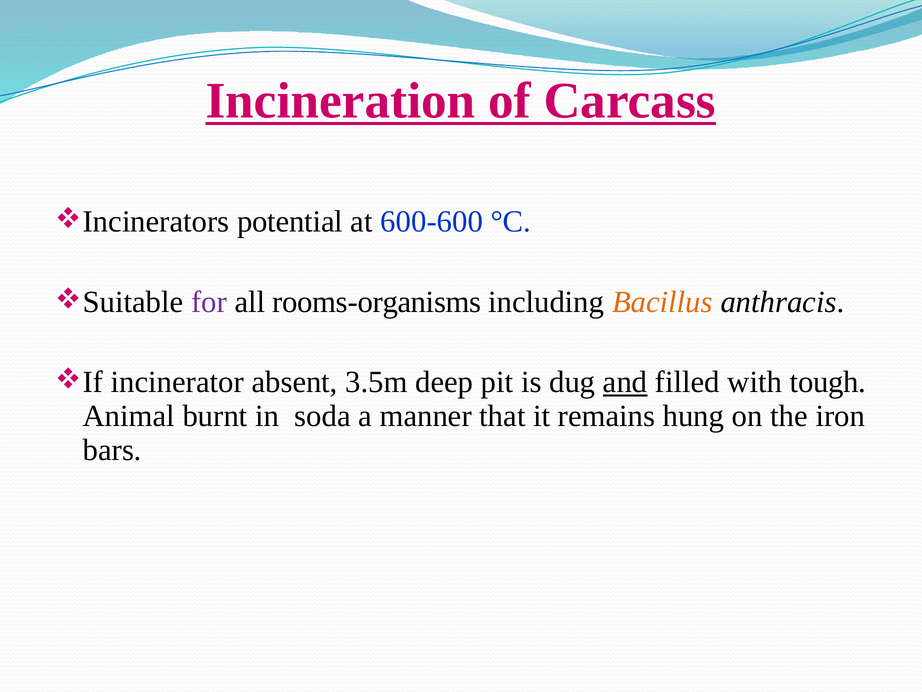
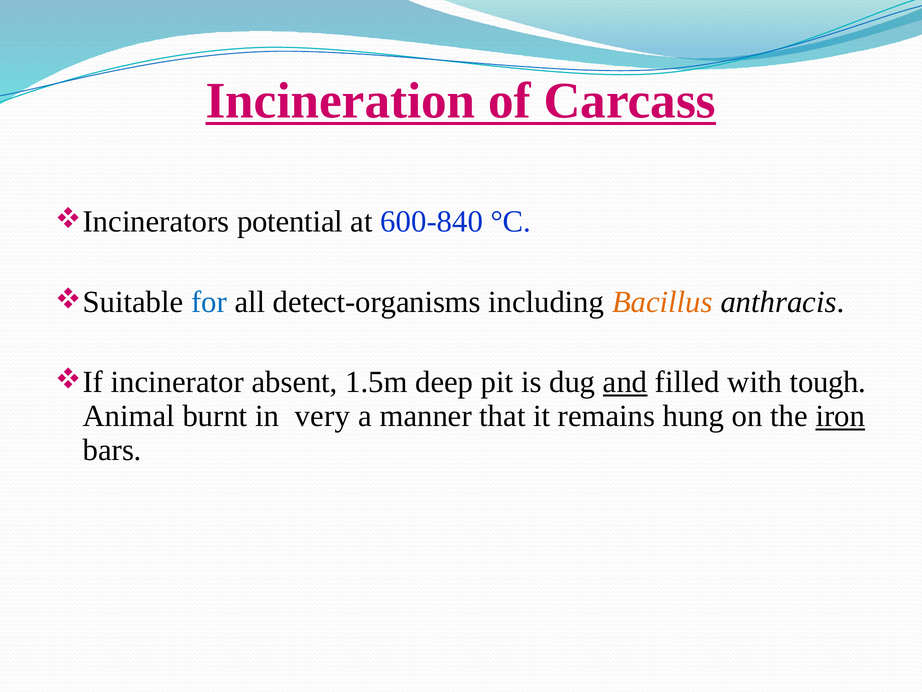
600-600: 600-600 -> 600-840 (432, 222)
for colour: purple -> blue (209, 302)
rooms-organisms: rooms-organisms -> detect-organisms (377, 302)
3.5m: 3.5m -> 1.5m (376, 382)
soda: soda -> very (322, 416)
iron underline: none -> present (840, 416)
